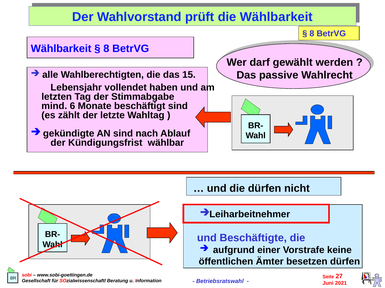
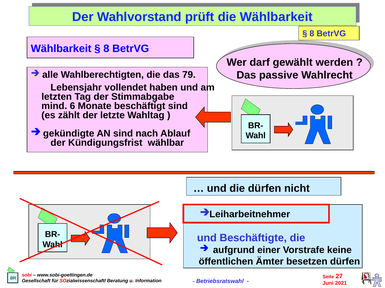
15: 15 -> 79 (189, 75)
